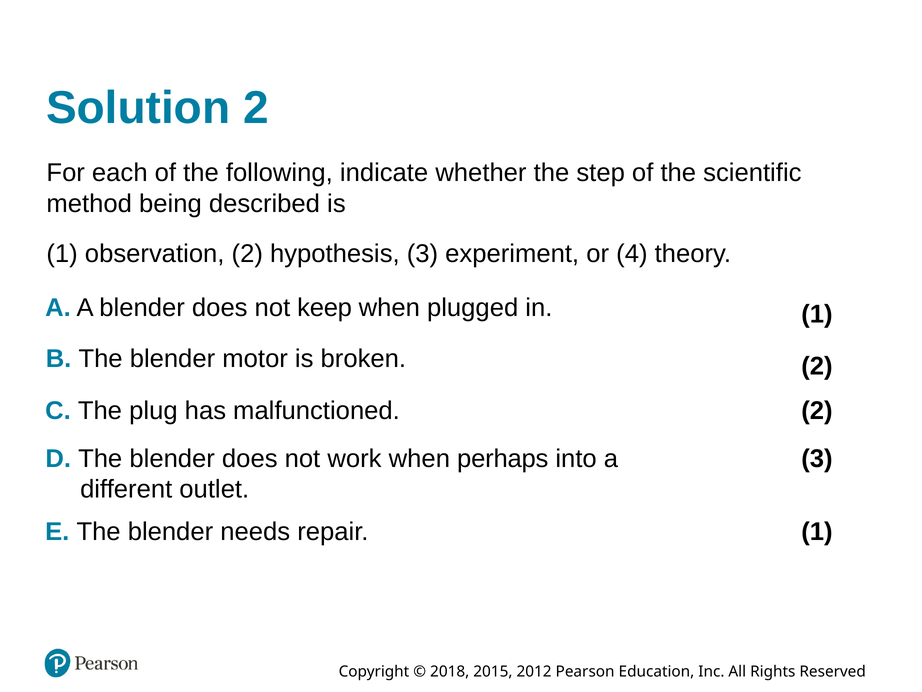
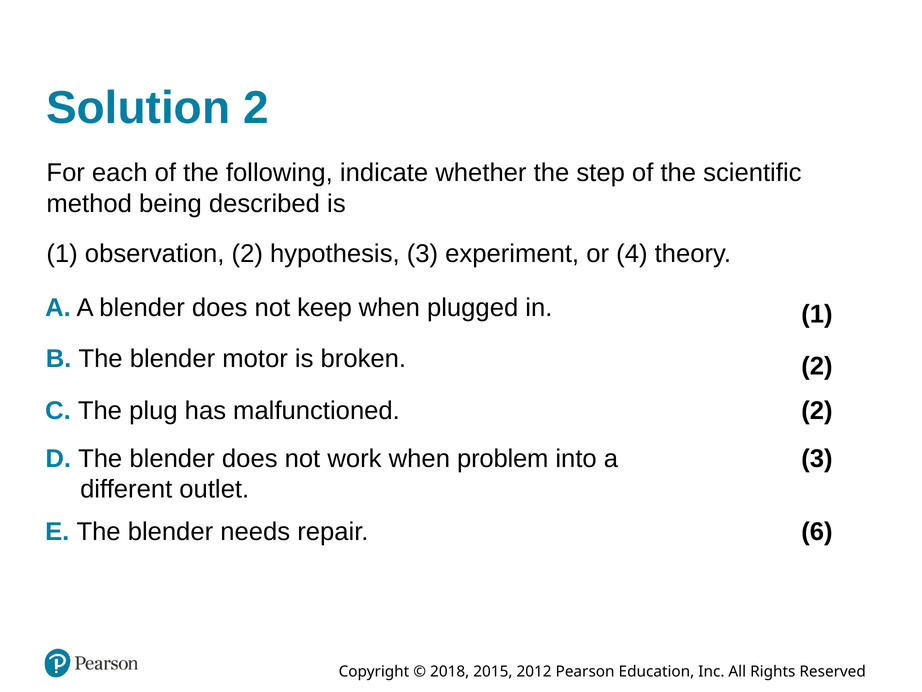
perhaps: perhaps -> problem (503, 458)
repair 1: 1 -> 6 (817, 531)
